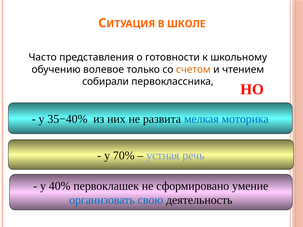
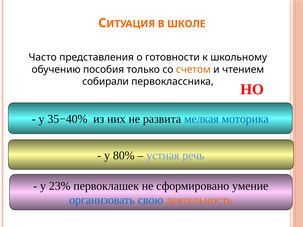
волевое: волевое -> пособия (104, 70)
70%: 70% -> 80% (124, 156)
40%: 40% -> 23% (60, 186)
деятельность colour: black -> orange (199, 200)
